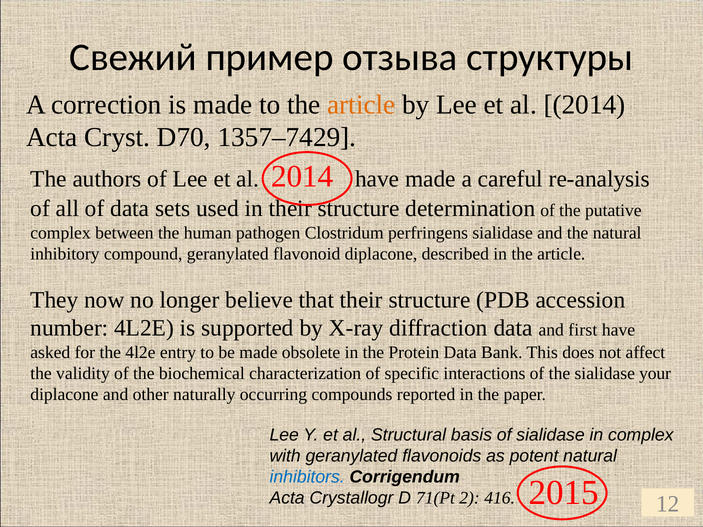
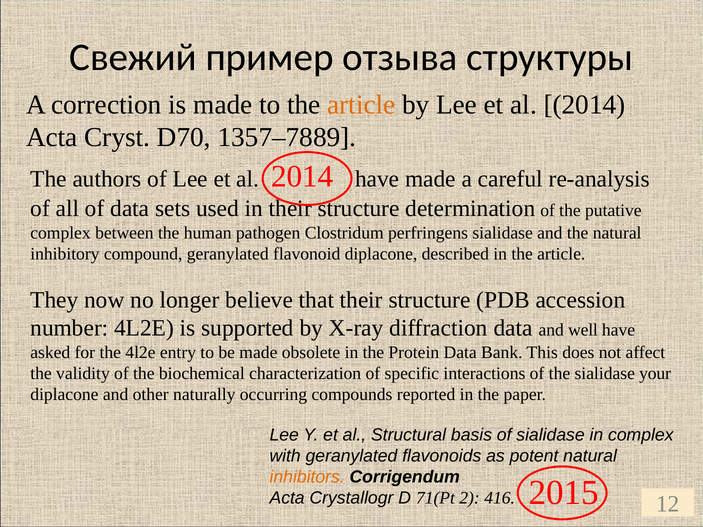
1357–7429: 1357–7429 -> 1357–7889 (287, 137)
first: first -> well (583, 330)
inhibitors colour: blue -> orange (307, 477)
